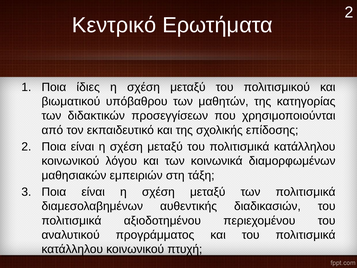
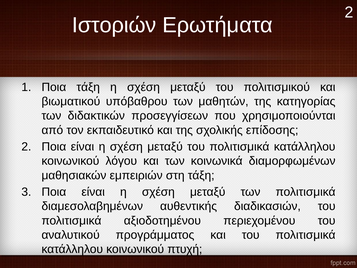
Κεντρικό: Κεντρικό -> Ιστοριών (114, 25)
Ποια ίδιες: ίδιες -> τάξη (88, 87)
